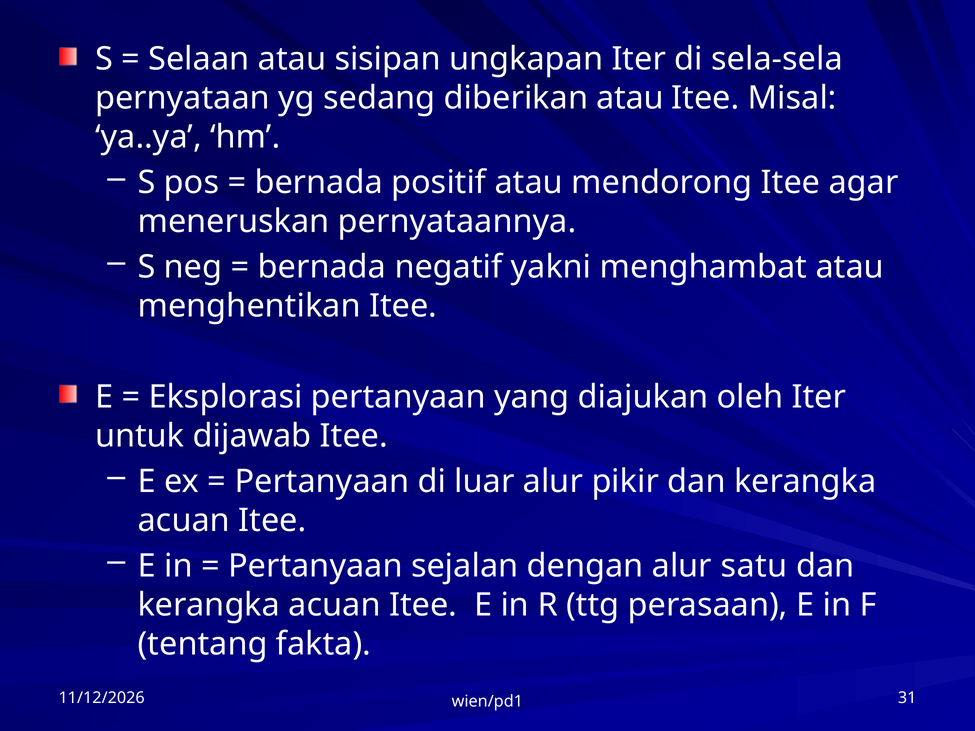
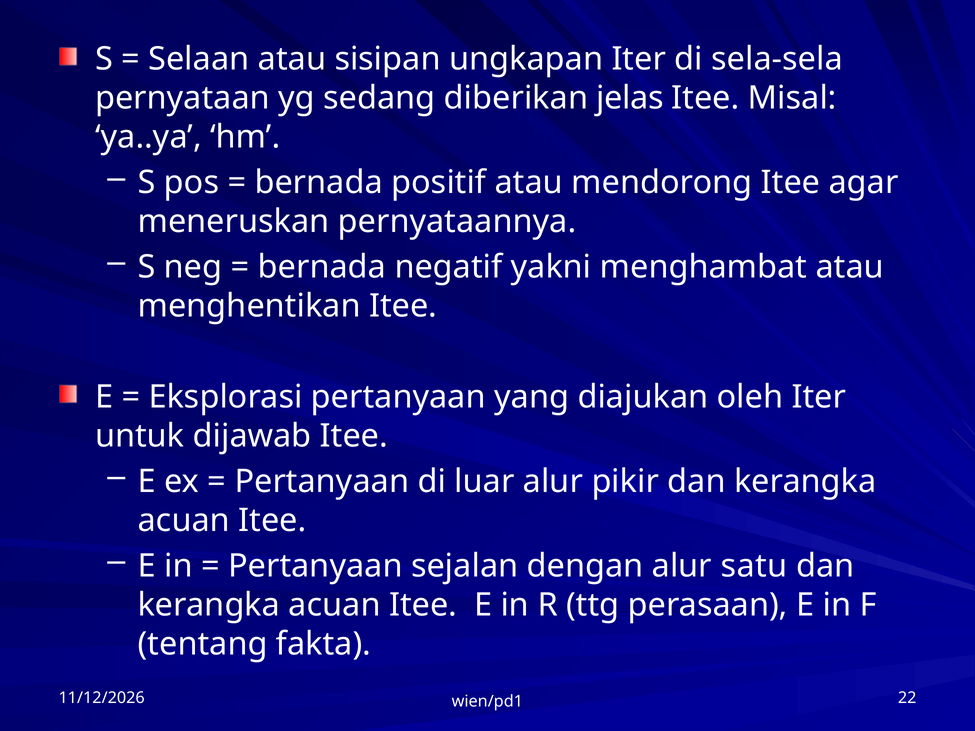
diberikan atau: atau -> jelas (630, 98)
31: 31 -> 22 (907, 698)
